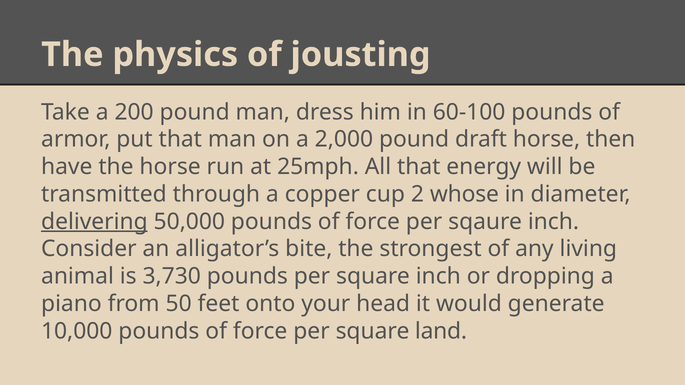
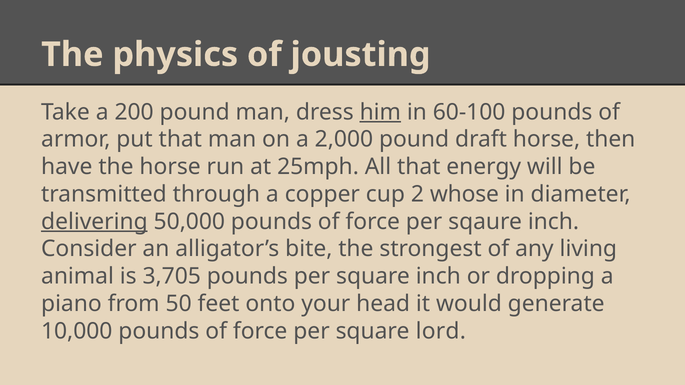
him underline: none -> present (380, 112)
3,730: 3,730 -> 3,705 (172, 276)
land: land -> lord (441, 331)
